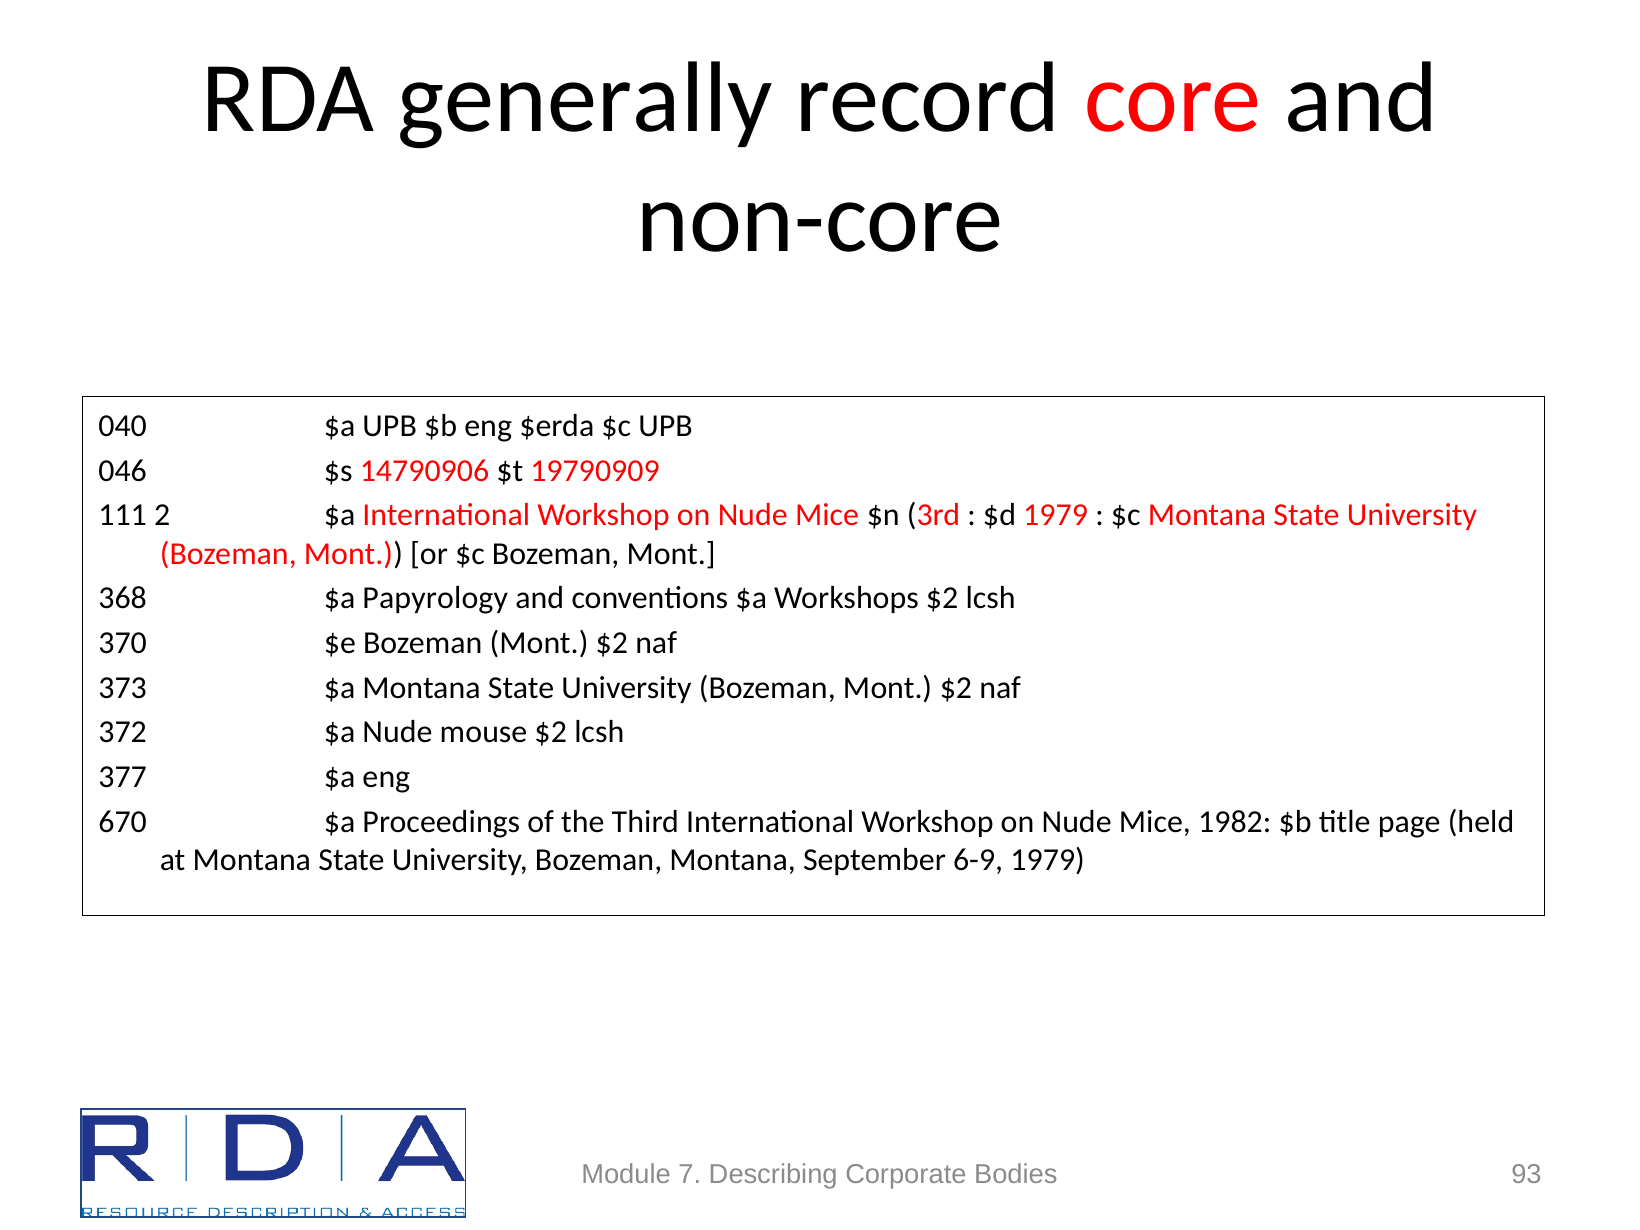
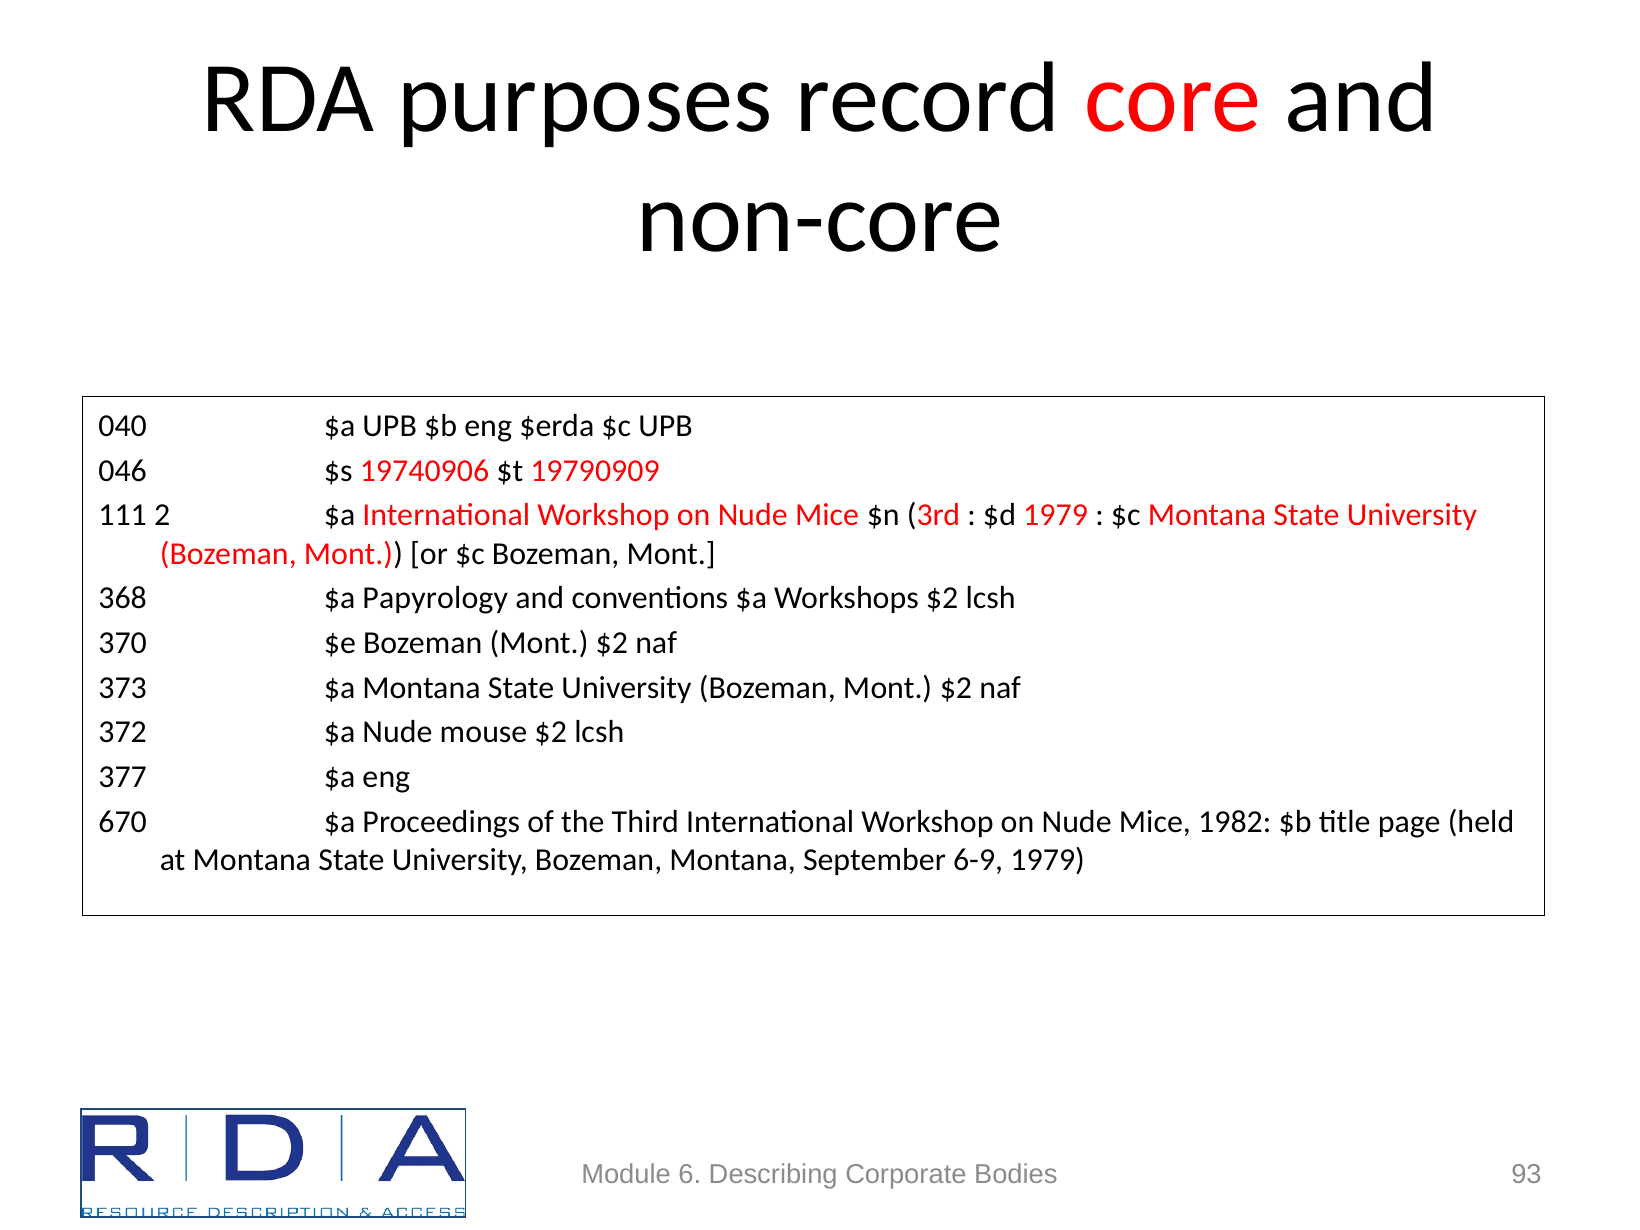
generally: generally -> purposes (585, 99)
14790906: 14790906 -> 19740906 (424, 471)
7: 7 -> 6 (690, 1175)
